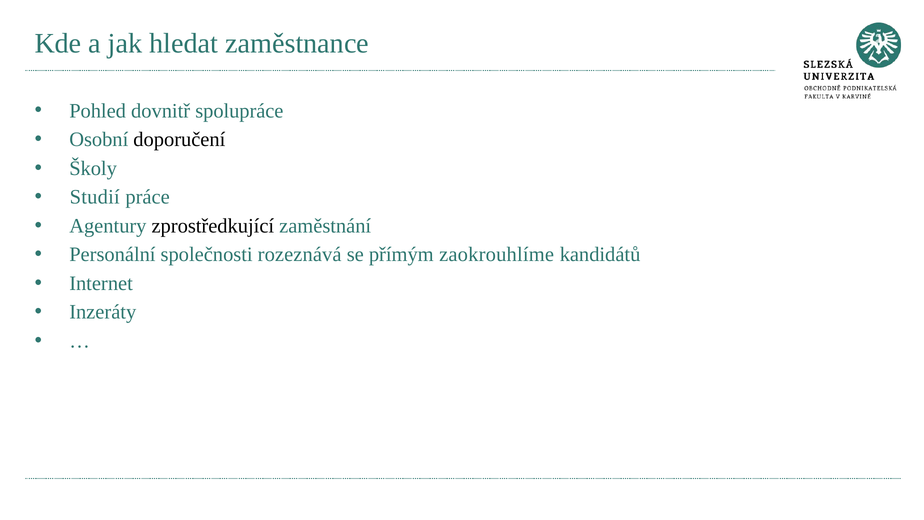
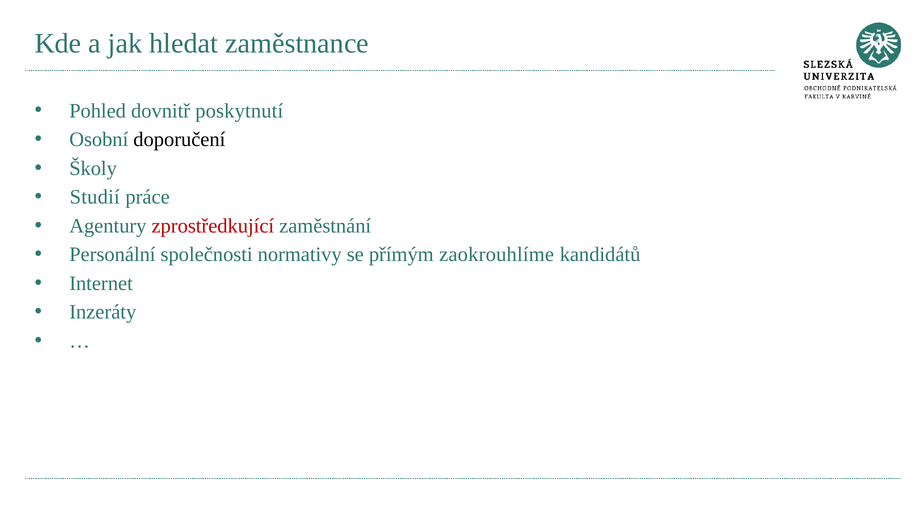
spolupráce: spolupráce -> poskytnutí (239, 111)
zprostředkující colour: black -> red (213, 226)
rozeznává: rozeznává -> normativy (300, 255)
